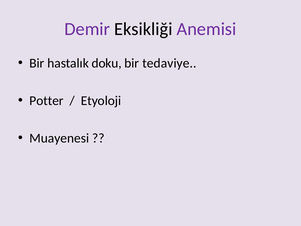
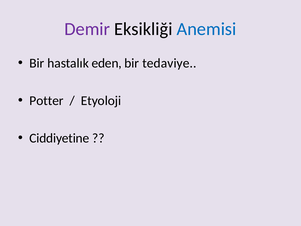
Anemisi colour: purple -> blue (207, 29)
doku: doku -> eden (107, 63)
Muayenesi: Muayenesi -> Ciddiyetine (59, 138)
